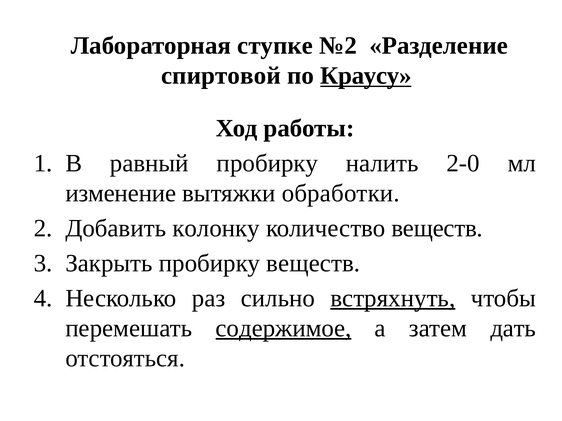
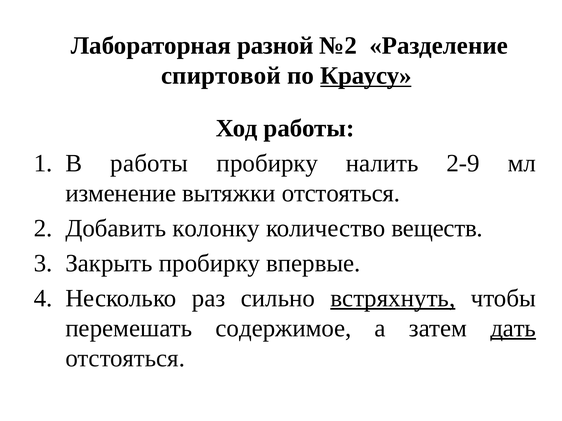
ступке: ступке -> разной (275, 46)
В равный: равный -> работы (149, 164)
2-0: 2-0 -> 2-9 (463, 164)
вытяжки обработки: обработки -> отстояться (341, 194)
пробирку веществ: веществ -> впервые (313, 264)
содержимое underline: present -> none (283, 329)
дать underline: none -> present (513, 329)
